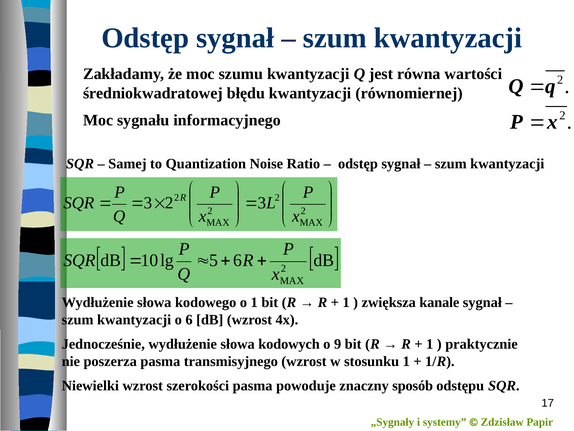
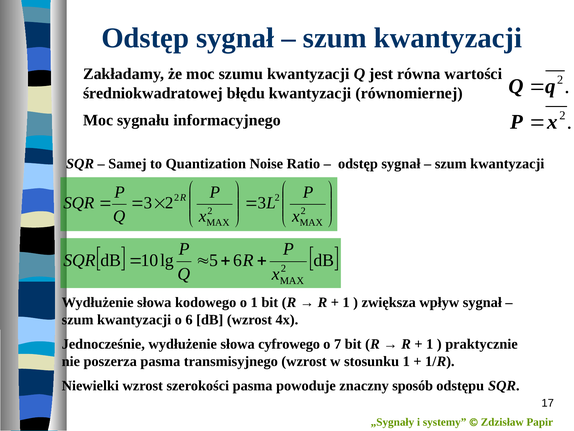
kanale: kanale -> wpływ (439, 302)
kodowych: kodowych -> cyfrowego (289, 344)
9: 9 -> 7 (338, 344)
